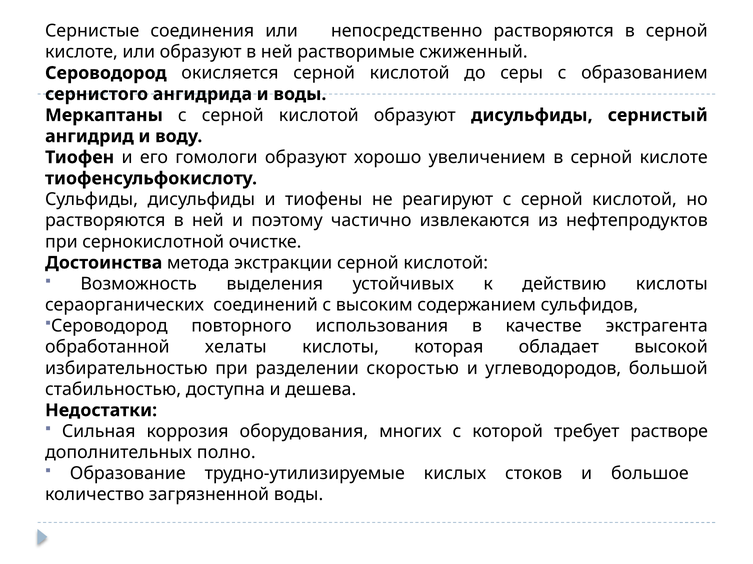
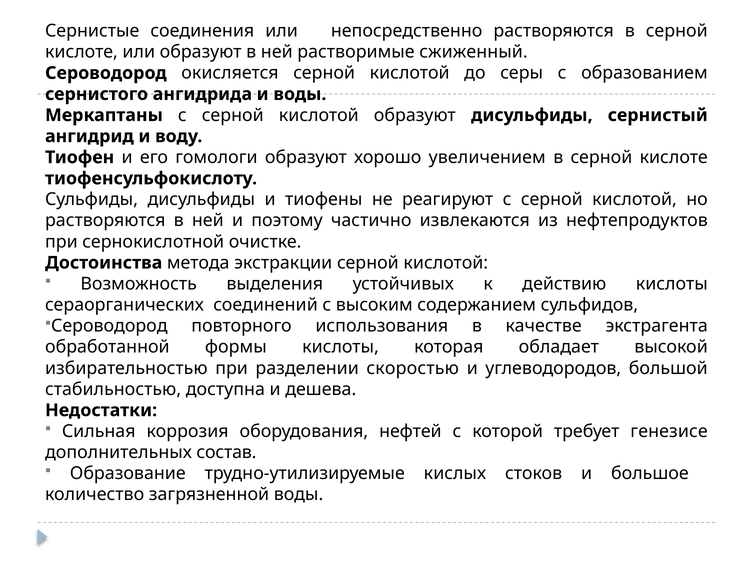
хелаты: хелаты -> формы (236, 348)
многих: многих -> нефтей (410, 432)
растворе: растворе -> генезисе (669, 432)
полно: полно -> состав (226, 453)
